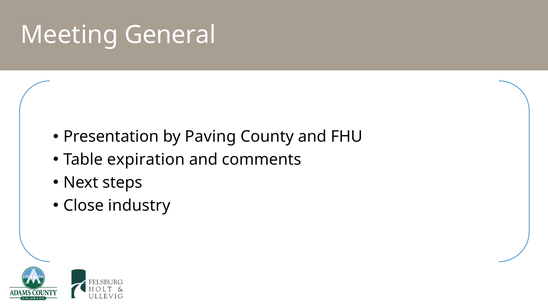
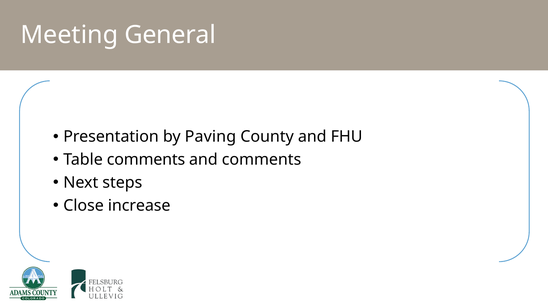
Table expiration: expiration -> comments (146, 160)
industry: industry -> increase (139, 206)
